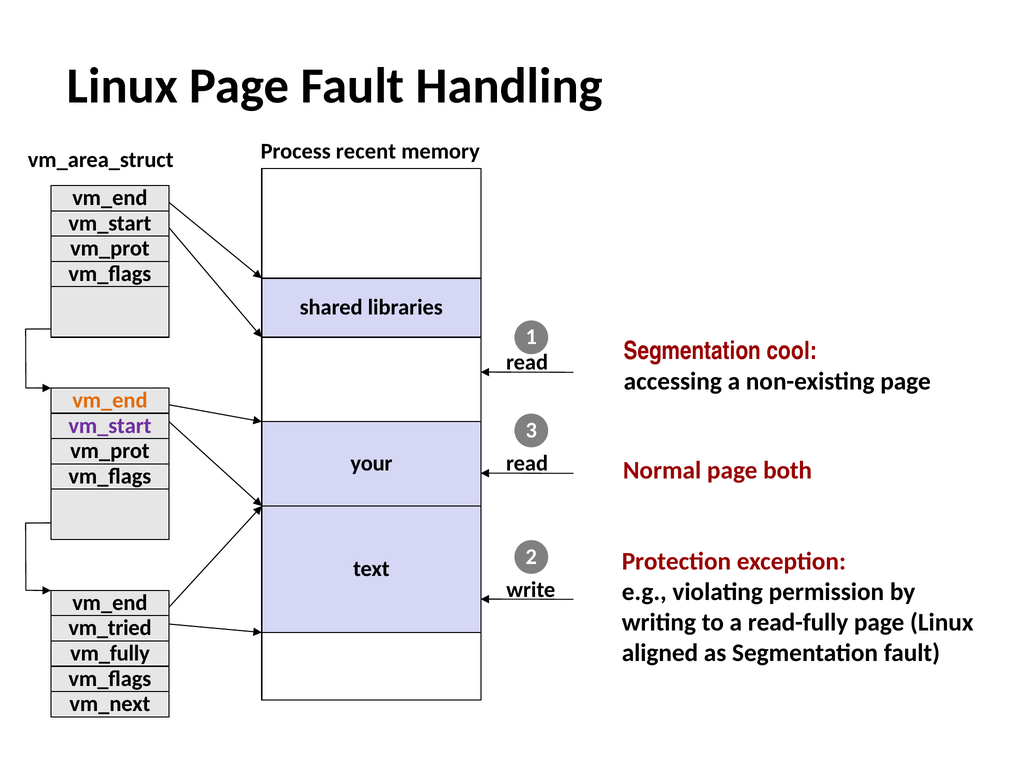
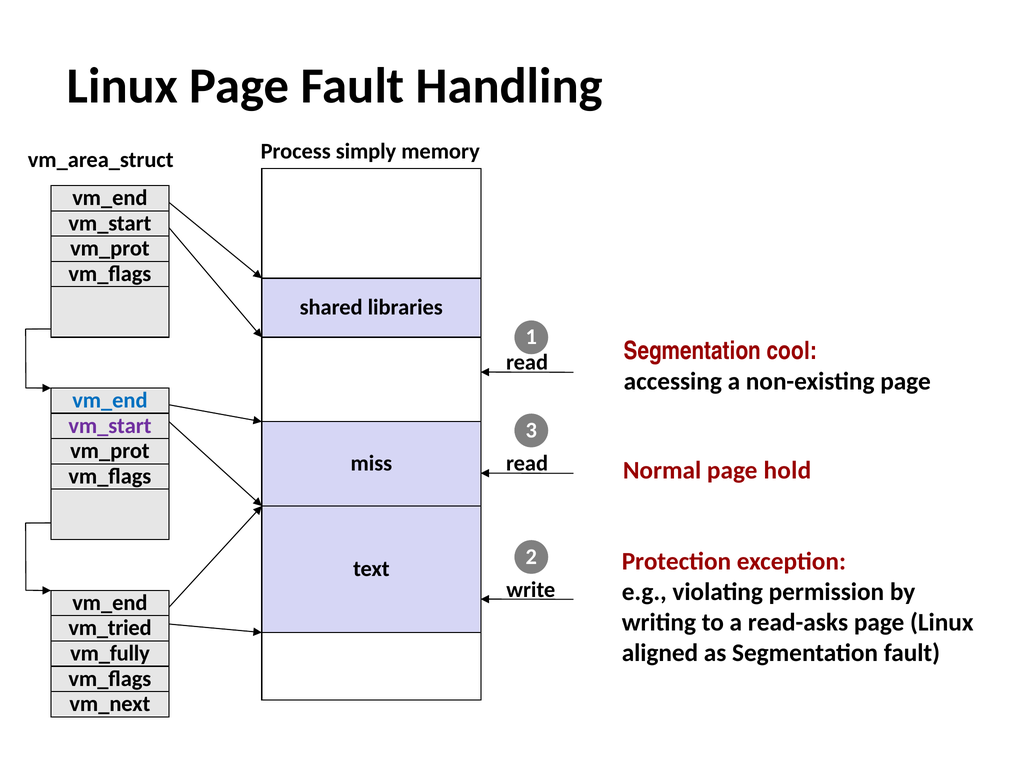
recent: recent -> simply (366, 151)
vm_end colour: orange -> blue (110, 400)
your: your -> miss (371, 464)
both: both -> hold (787, 470)
read-fully: read-fully -> read-asks (798, 622)
